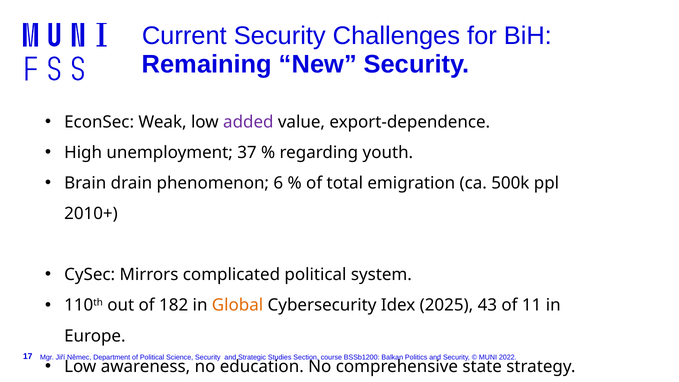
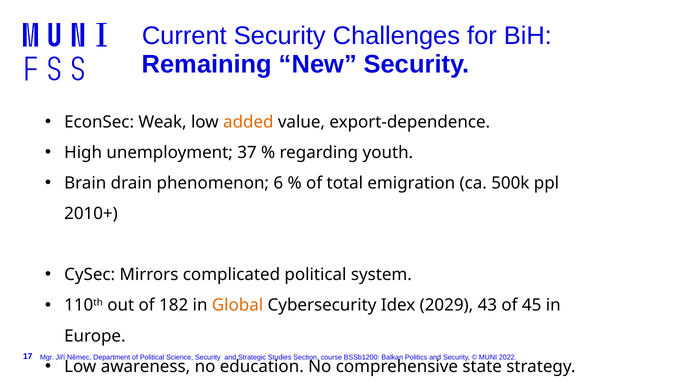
added colour: purple -> orange (248, 122)
2025: 2025 -> 2029 (446, 305)
11: 11 -> 45 (532, 305)
